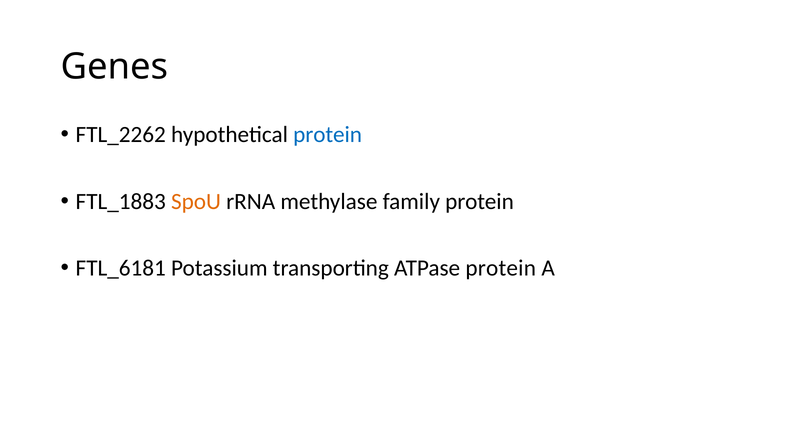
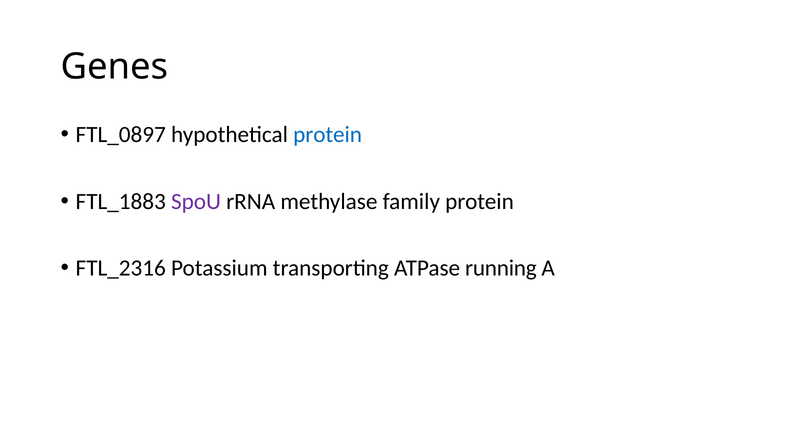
FTL_2262: FTL_2262 -> FTL_0897 (121, 135)
SpoU colour: orange -> purple (196, 201)
FTL_6181: FTL_6181 -> FTL_2316 (121, 268)
ATPase protein: protein -> running (501, 268)
